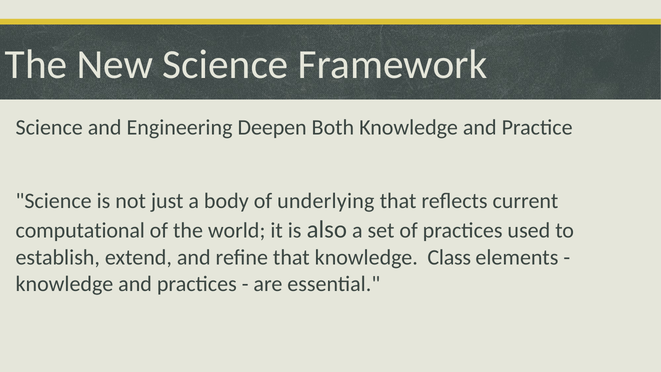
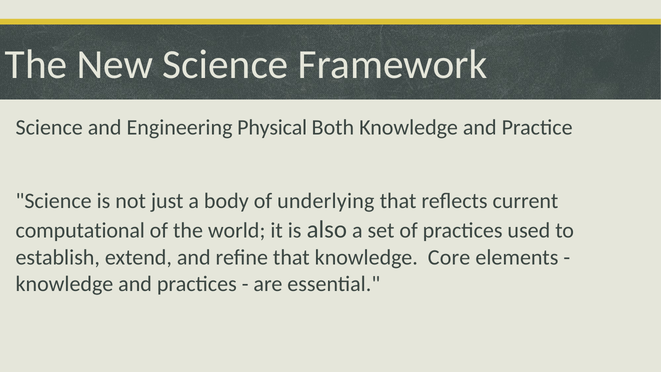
Deepen: Deepen -> Physical (272, 128)
Class: Class -> Core (449, 257)
